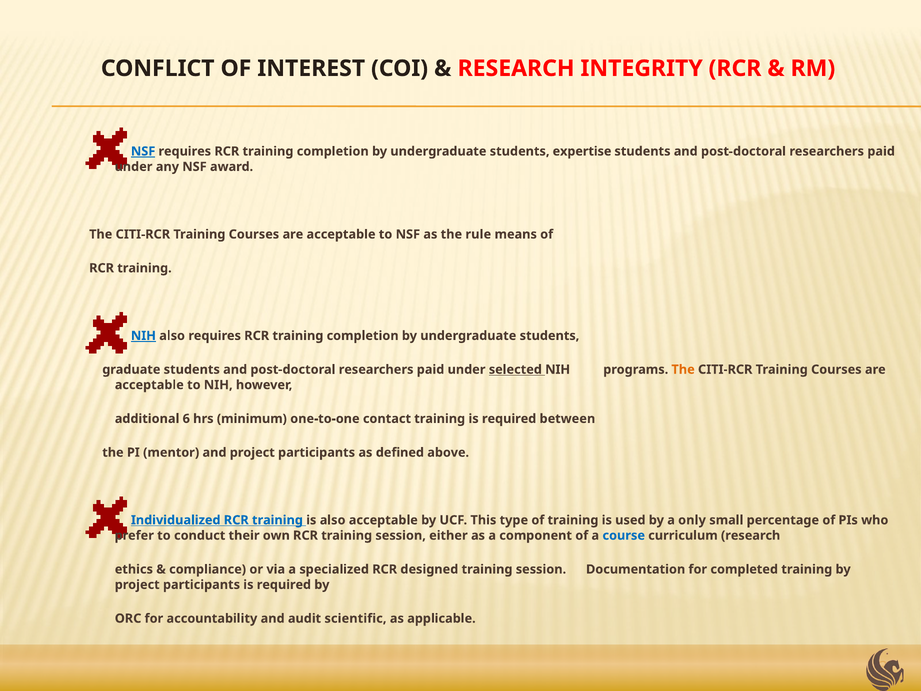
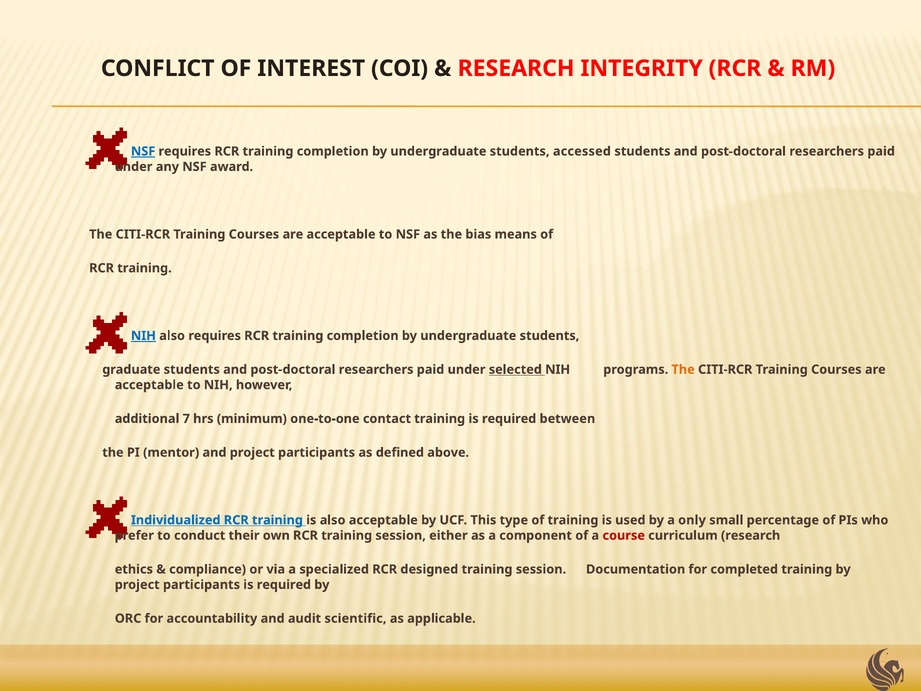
expertise: expertise -> accessed (582, 151)
rule: rule -> bias (478, 234)
6: 6 -> 7 (186, 419)
course colour: blue -> red (624, 535)
